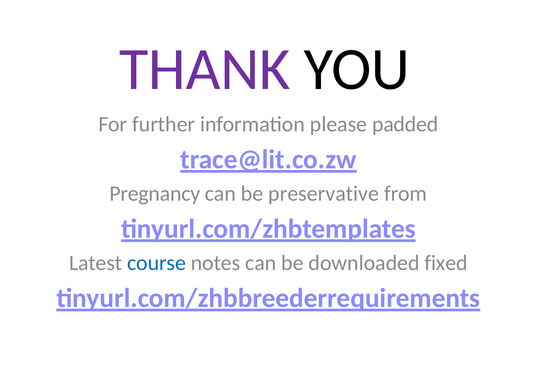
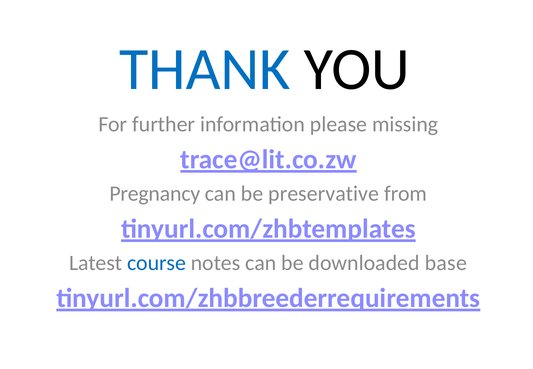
THANK colour: purple -> blue (205, 69)
padded: padded -> missing (405, 124)
fixed: fixed -> base (446, 263)
